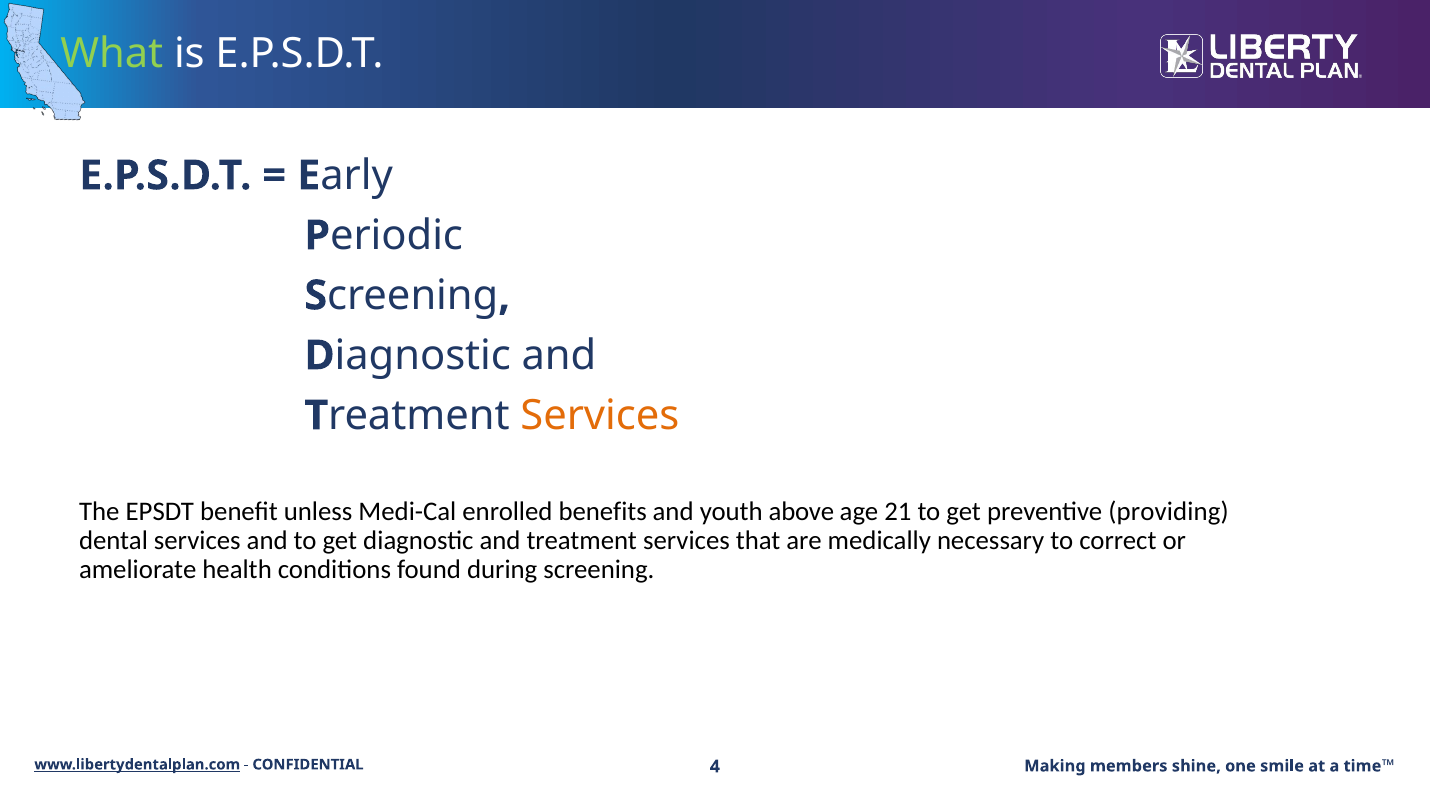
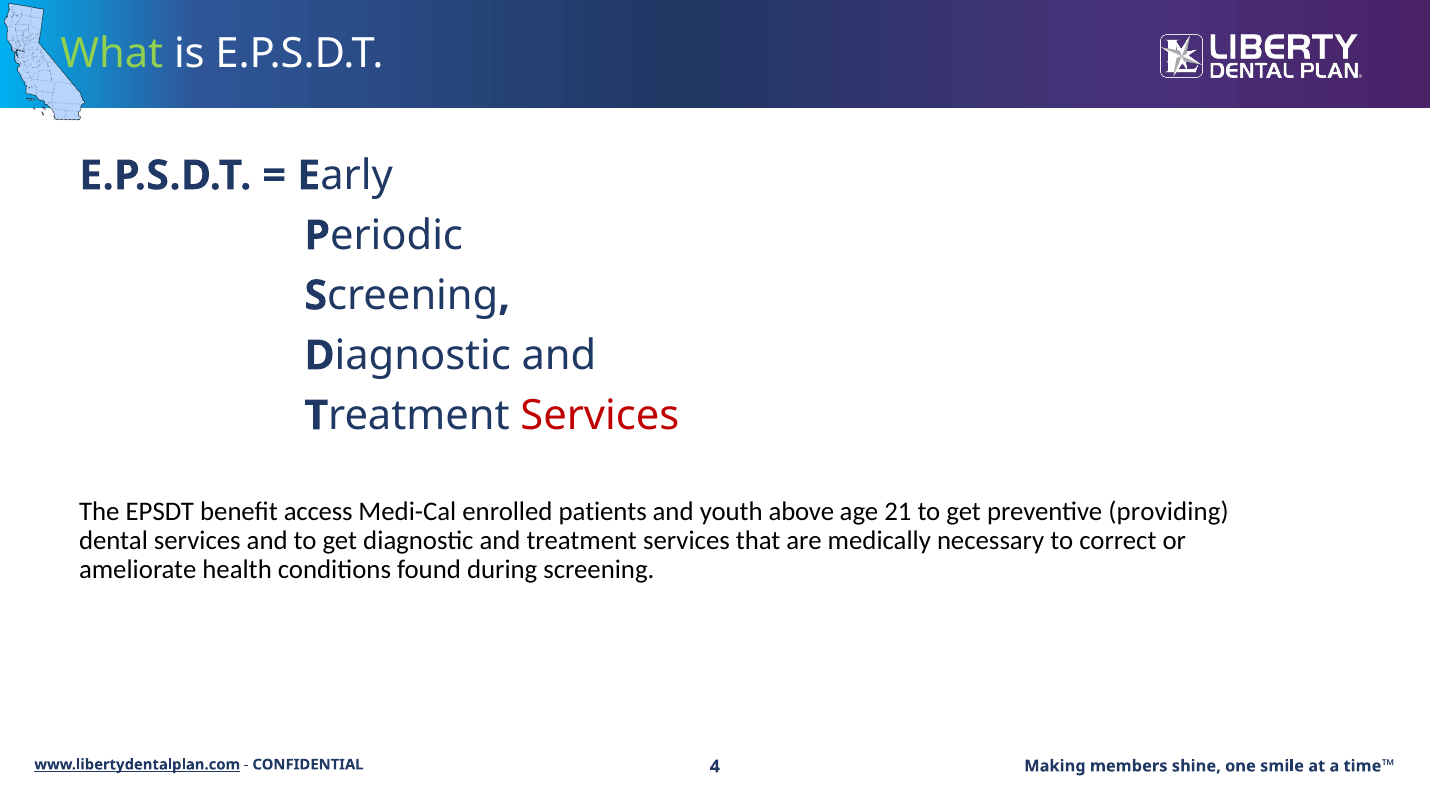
Services colour: orange -> red (600, 415)
unless: unless -> access (318, 511)
benefits: benefits -> patients (603, 511)
